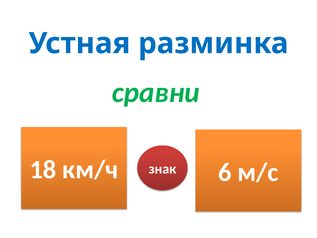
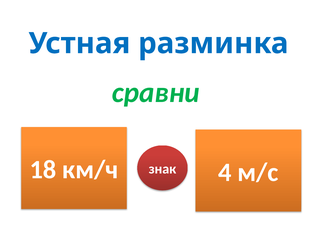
6: 6 -> 4 (225, 172)
